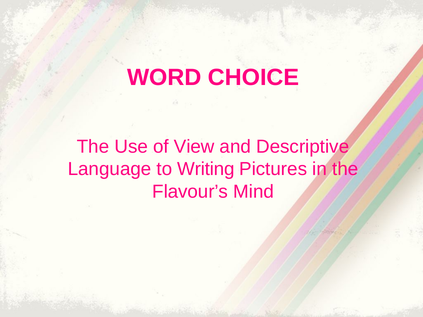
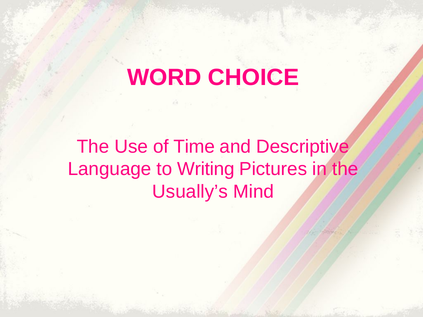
View: View -> Time (194, 147)
Flavour’s: Flavour’s -> Usually’s (190, 192)
